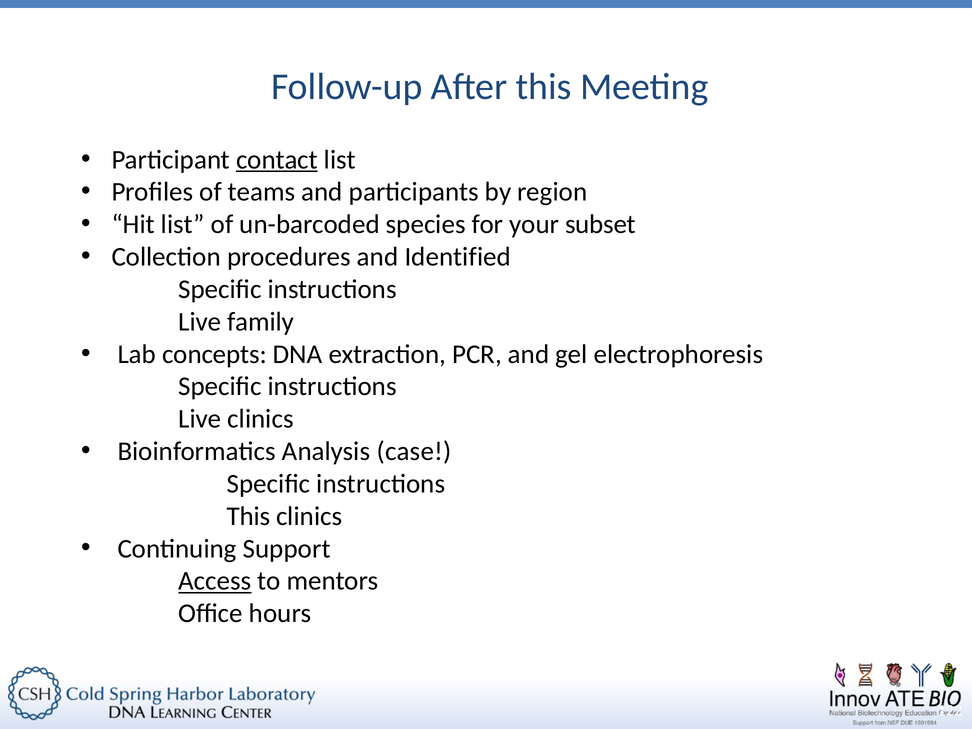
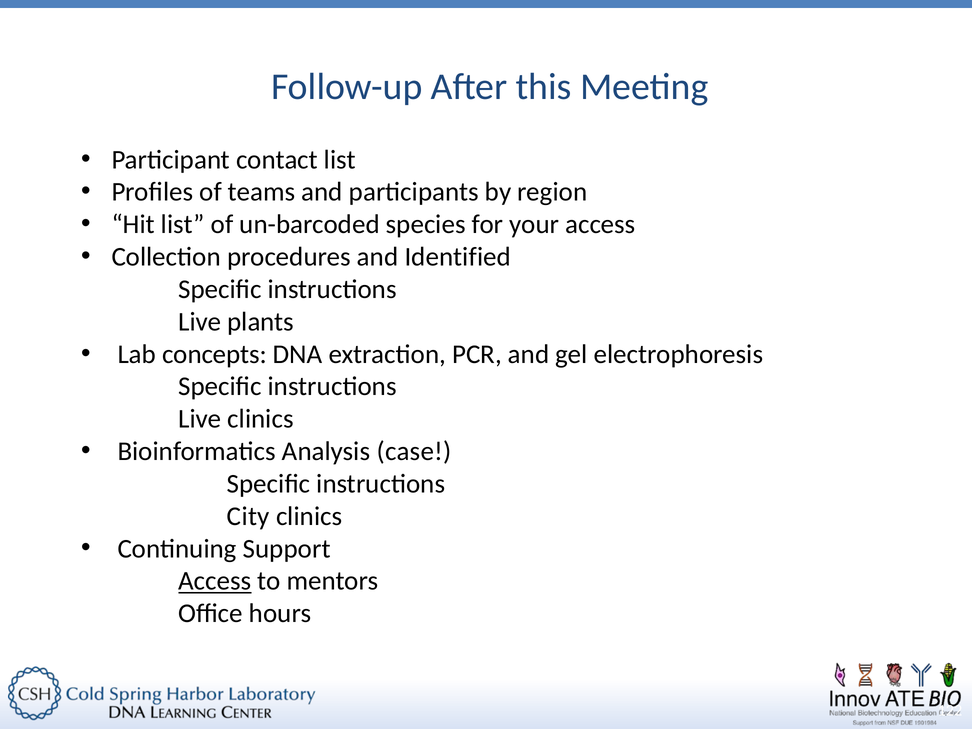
contact underline: present -> none (277, 160)
your subset: subset -> access (600, 224)
family: family -> plants (261, 322)
This: This -> City (248, 516)
